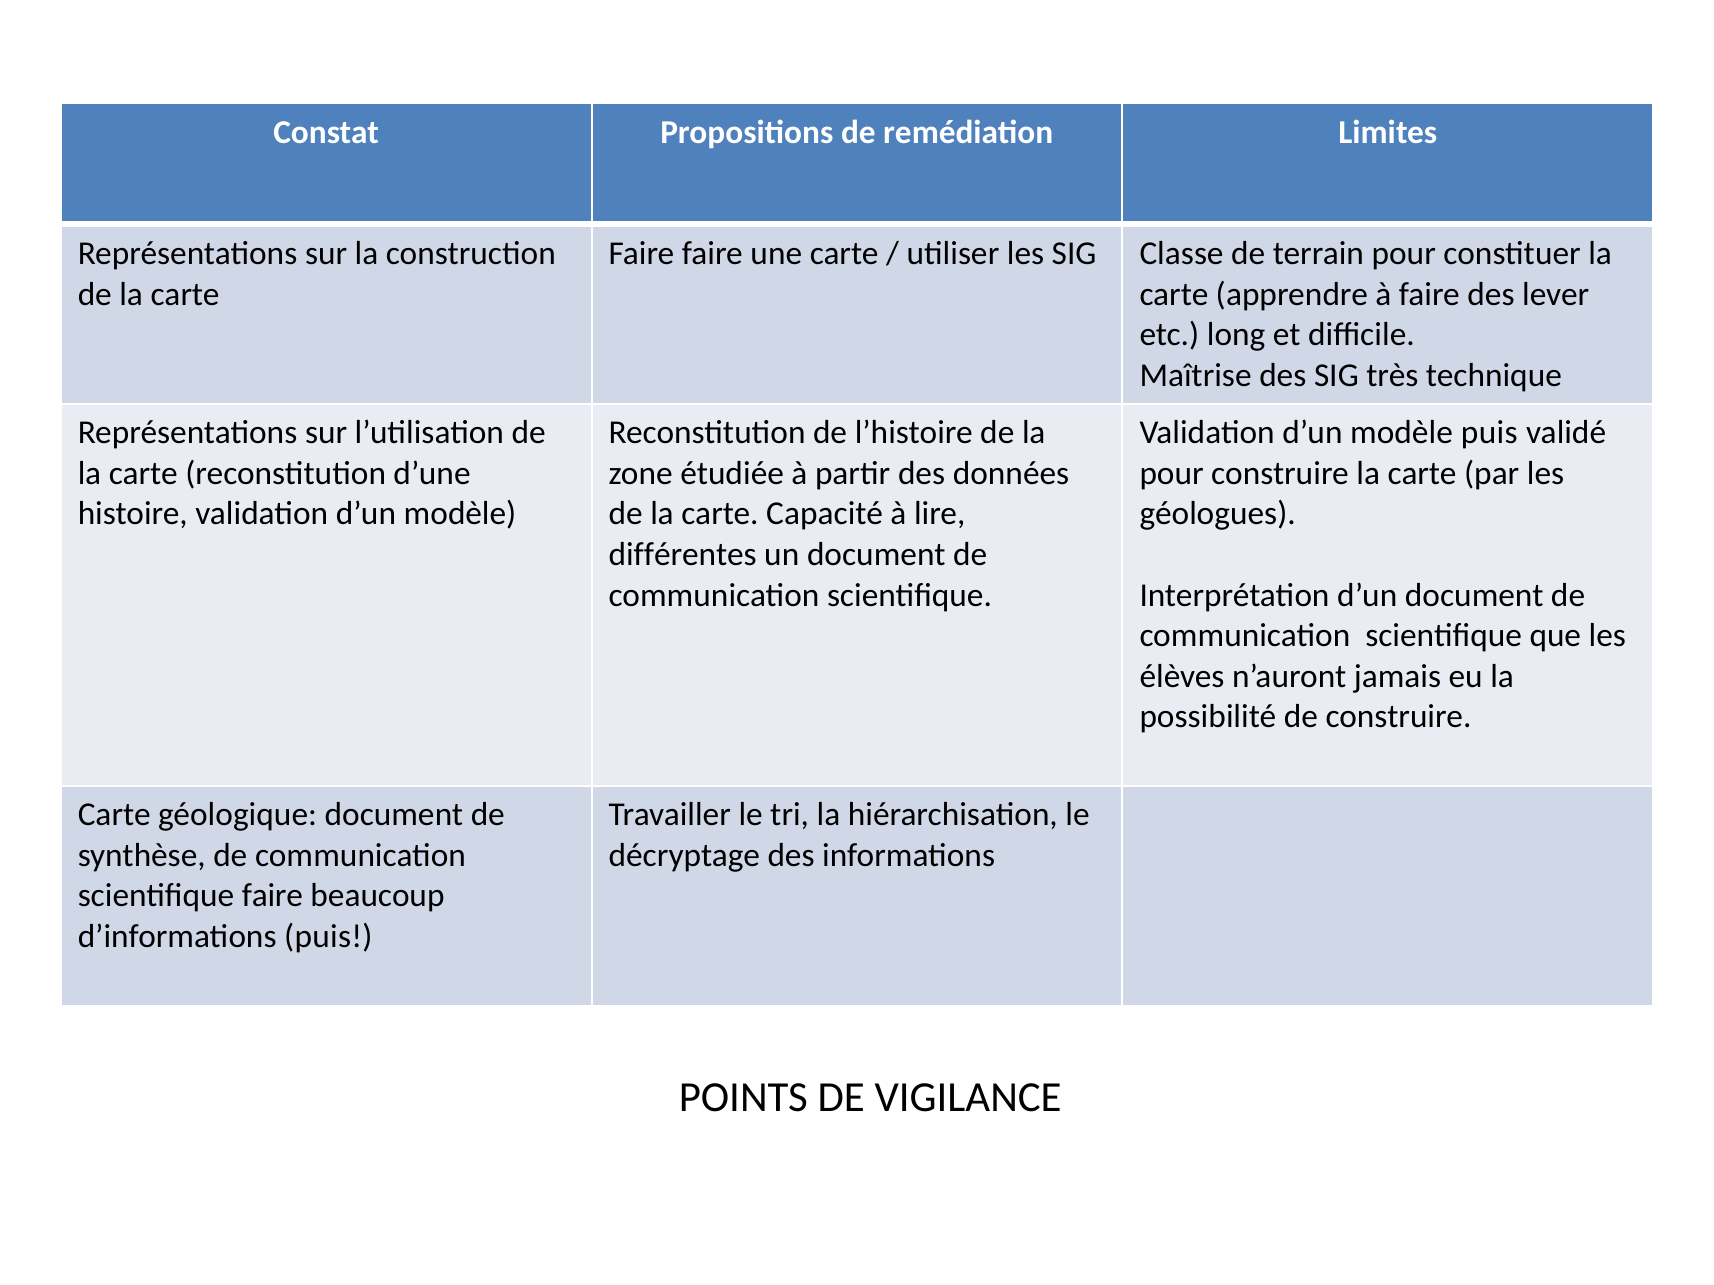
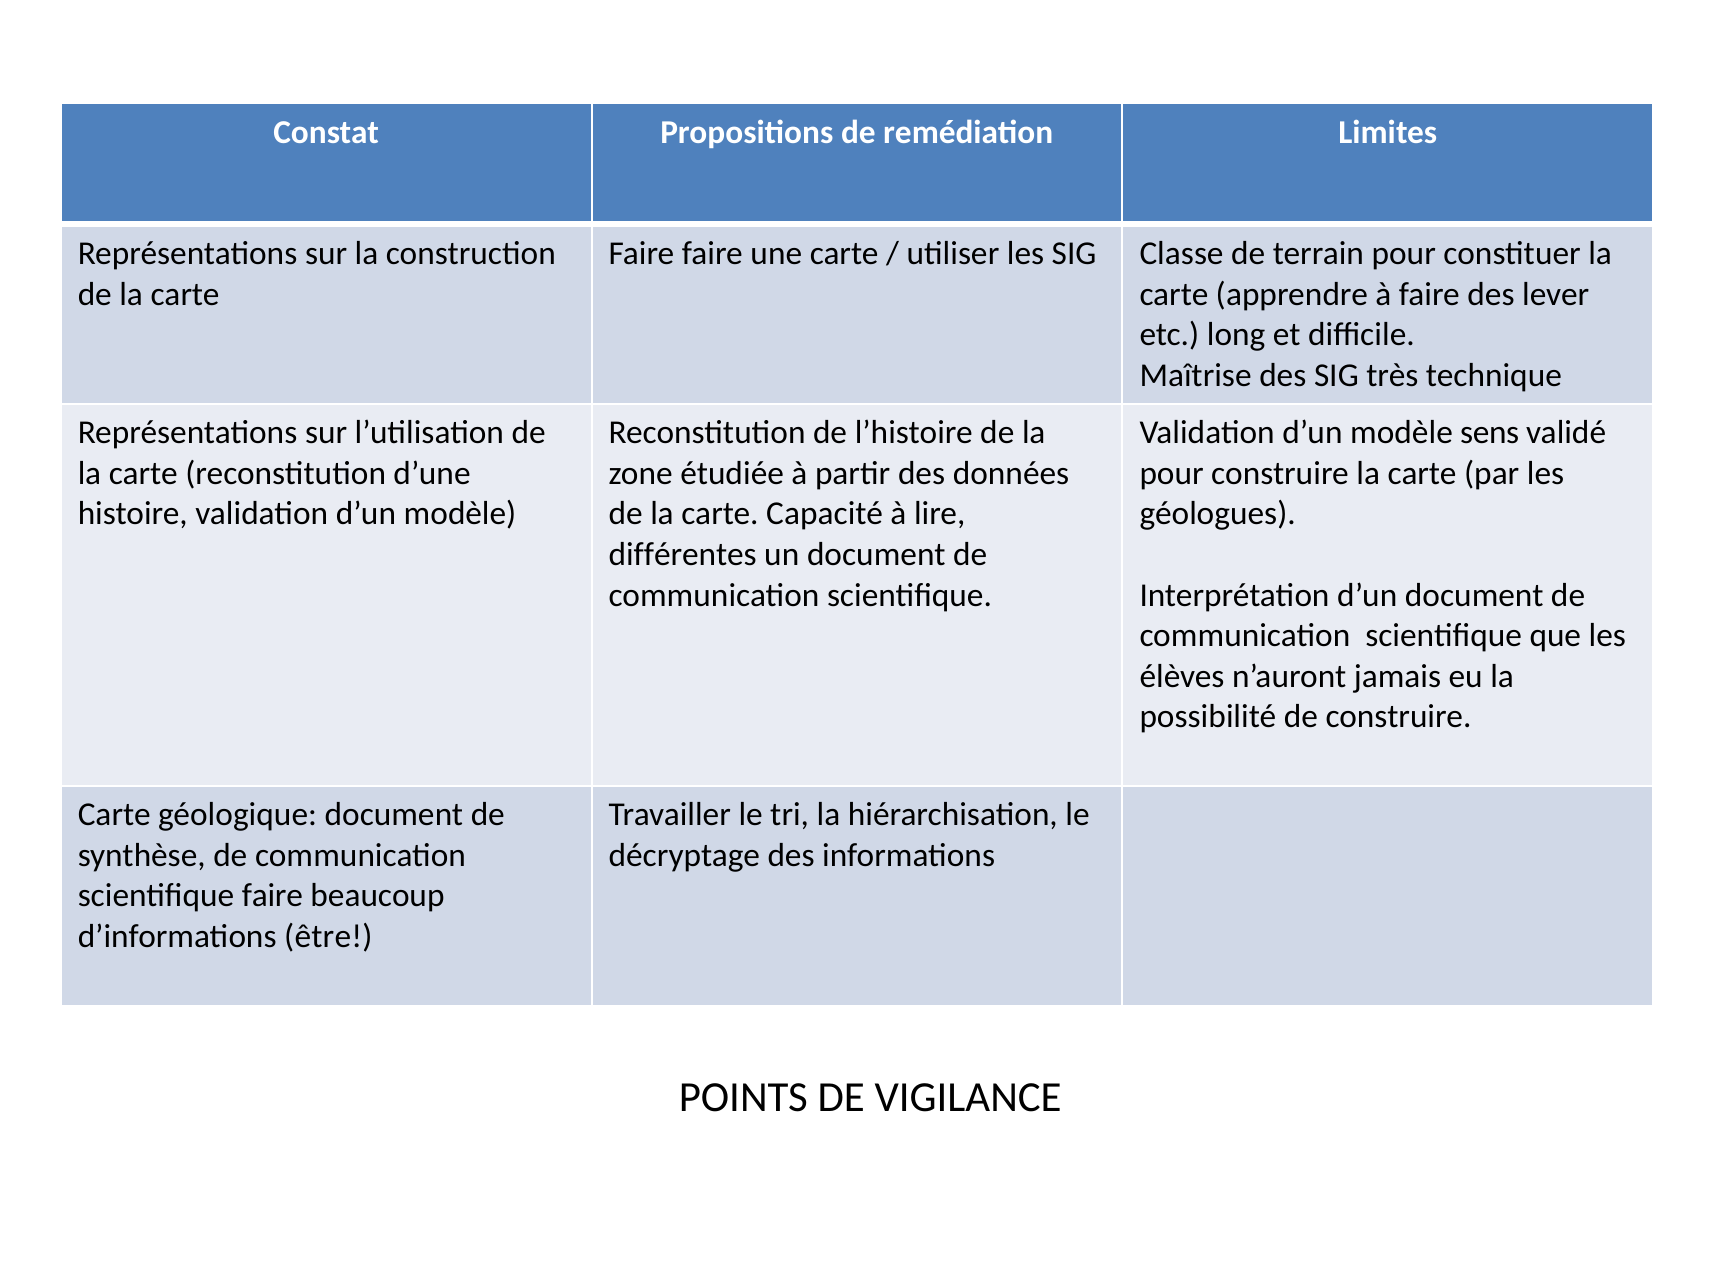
modèle puis: puis -> sens (1490, 433)
d’informations puis: puis -> être (328, 937)
